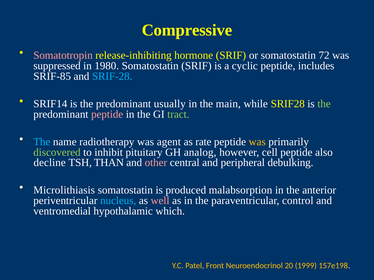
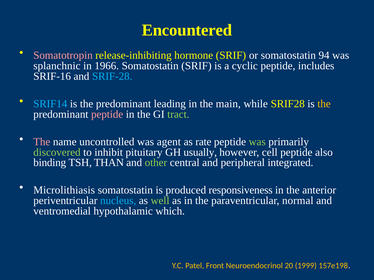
Compressive: Compressive -> Encountered (187, 30)
72: 72 -> 94 (324, 55)
suppressed: suppressed -> splanchnic (57, 66)
1980: 1980 -> 1966 (107, 66)
SRIF-85: SRIF-85 -> SRIF-16 (52, 76)
SRIF14 colour: white -> light blue (50, 104)
usually: usually -> leading (170, 104)
the colour: light green -> yellow (324, 104)
The colour: light blue -> pink (42, 142)
radiotherapy: radiotherapy -> uncontrolled (107, 142)
was colour: yellow -> light green (257, 142)
analog: analog -> usually (200, 152)
decline: decline -> binding (50, 163)
other colour: pink -> light green (156, 163)
debulking: debulking -> integrated (290, 163)
malabsorption: malabsorption -> responsiveness (241, 190)
well colour: pink -> light green (160, 201)
control: control -> normal (298, 201)
